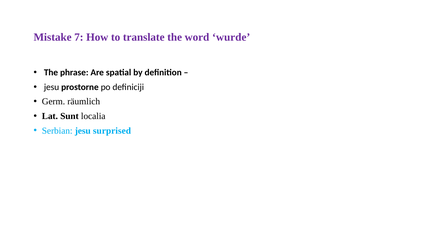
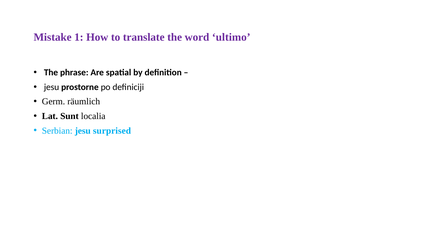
7: 7 -> 1 (79, 37)
wurde: wurde -> ultimo (231, 37)
